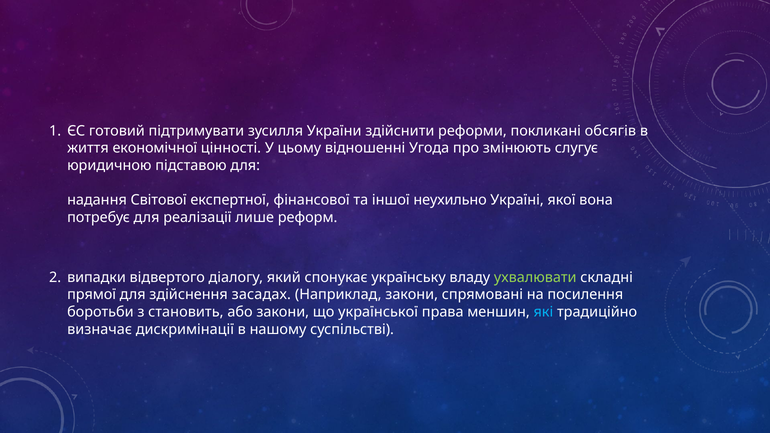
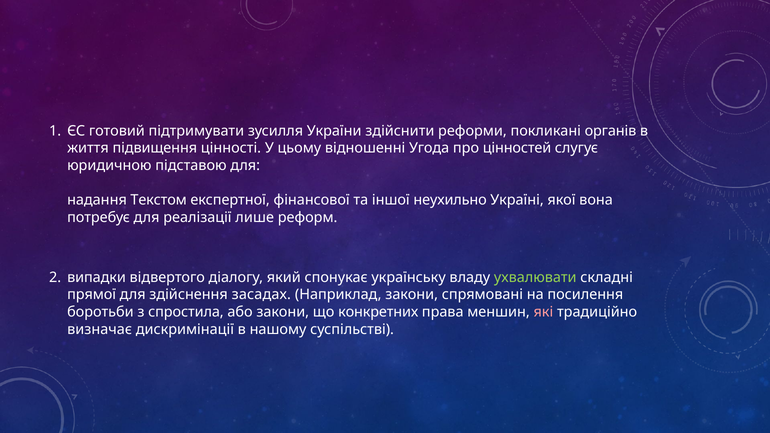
обсягів: обсягів -> органів (610, 131)
економічної: економічної -> підвищення (155, 148)
змінюють: змінюють -> цінностей (517, 148)
Світової: Світової -> Текстом (159, 200)
становить: становить -> спростила (186, 312)
української: української -> конкретних (378, 312)
які colour: light blue -> pink (543, 312)
